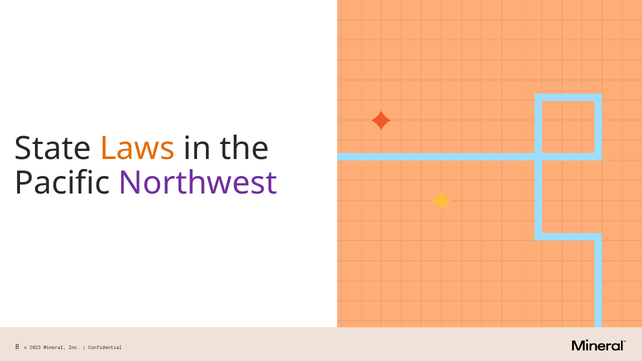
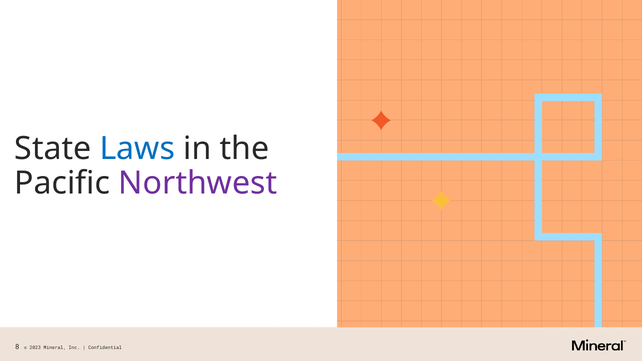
Laws colour: orange -> blue (137, 149)
